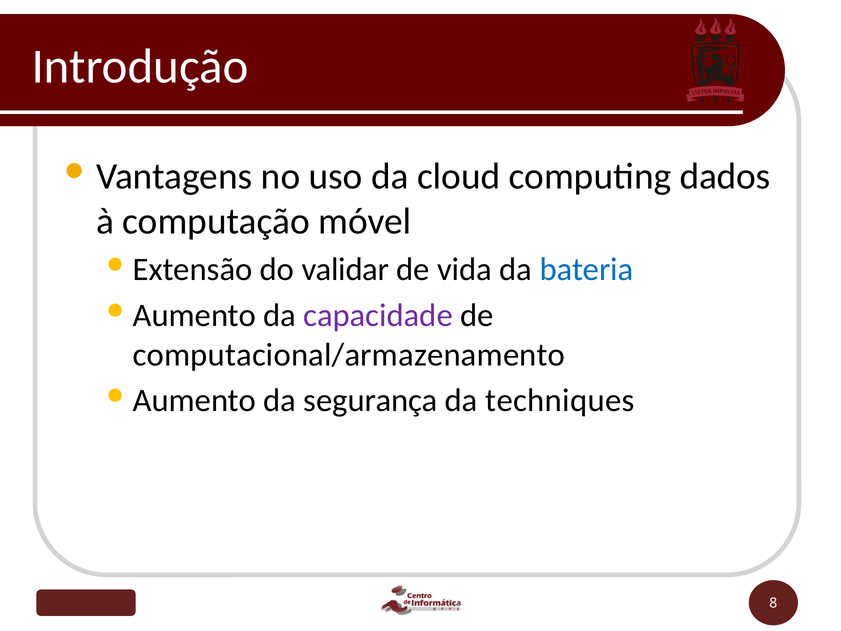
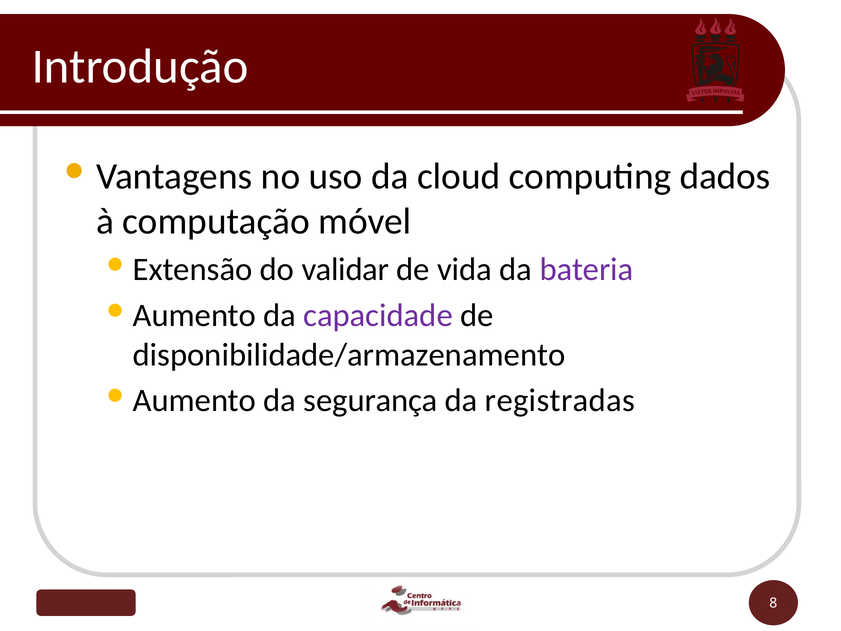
bateria colour: blue -> purple (586, 270)
computacional/armazenamento: computacional/armazenamento -> disponibilidade/armazenamento (349, 355)
techniques: techniques -> registradas (560, 401)
